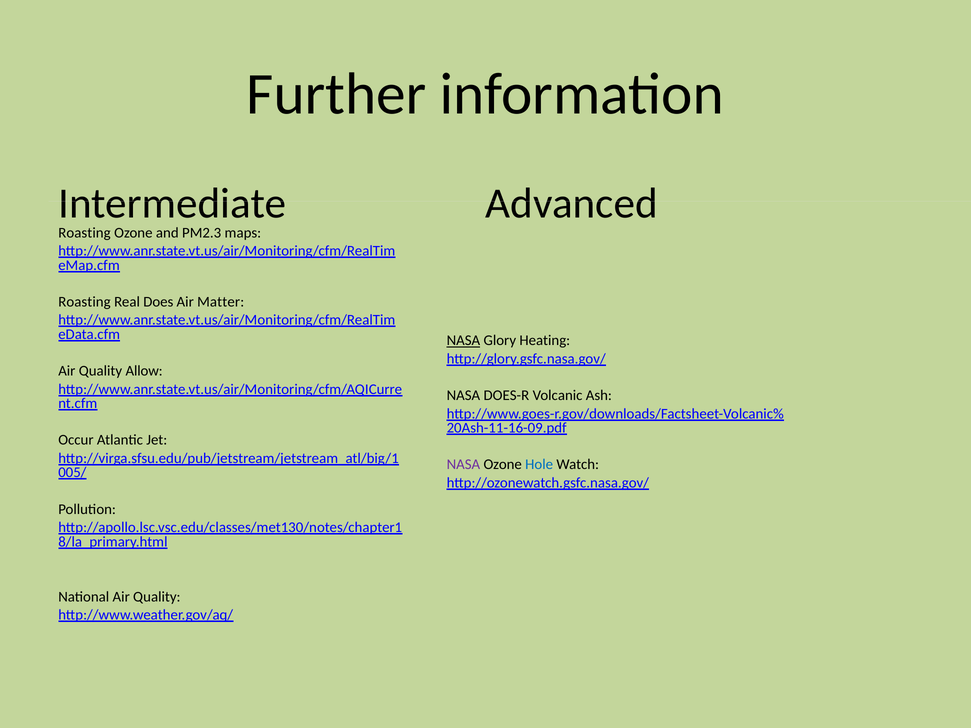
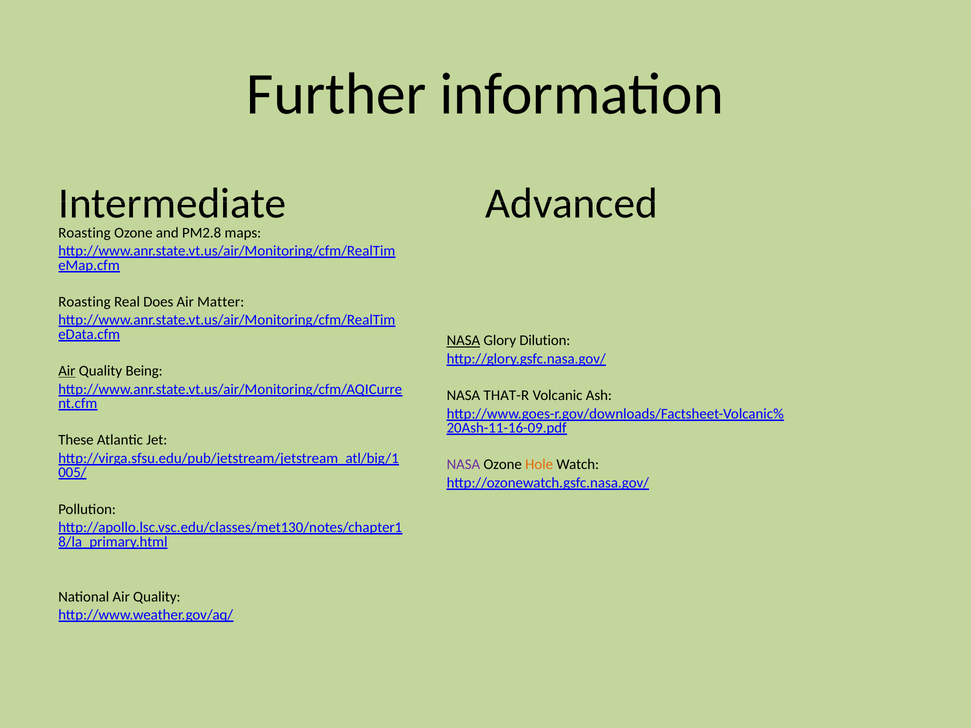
PM2.3: PM2.3 -> PM2.8 (202, 233)
Heating: Heating -> Dilution (545, 341)
Air underline: none -> present (67, 371)
Allow: Allow -> Being (144, 371)
DOES-R: DOES-R -> THAT-R (506, 396)
Occur: Occur -> These (76, 440)
Hole colour: blue -> orange (539, 465)
